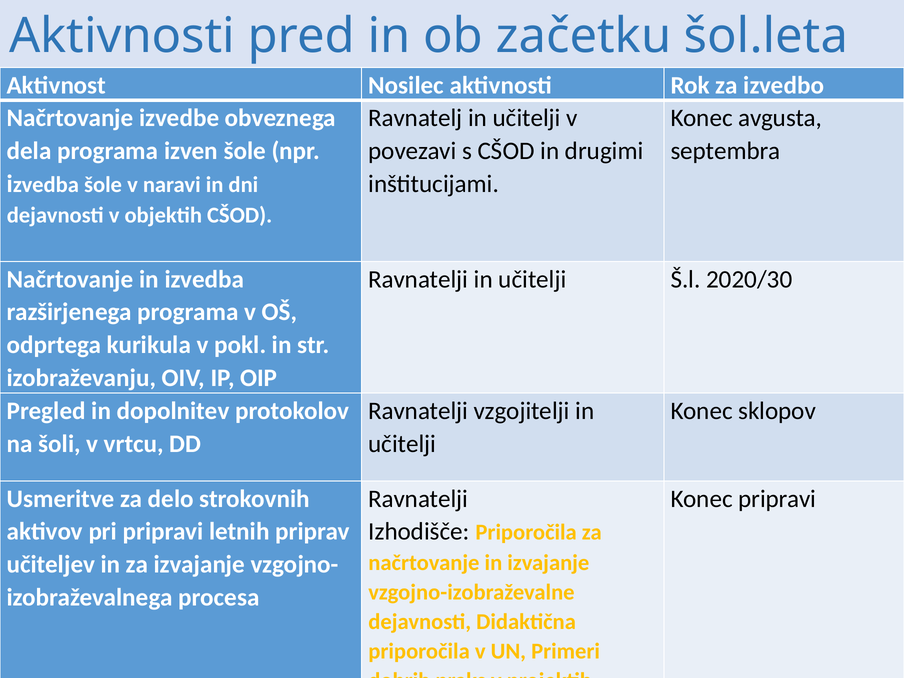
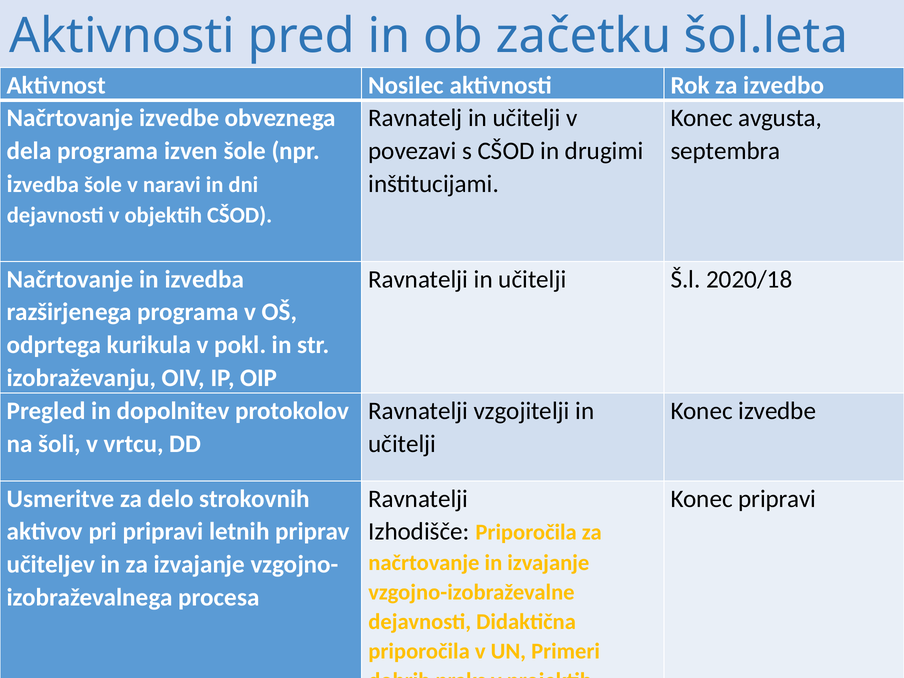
2020/30: 2020/30 -> 2020/18 (749, 279)
Konec sklopov: sklopov -> izvedbe (777, 411)
